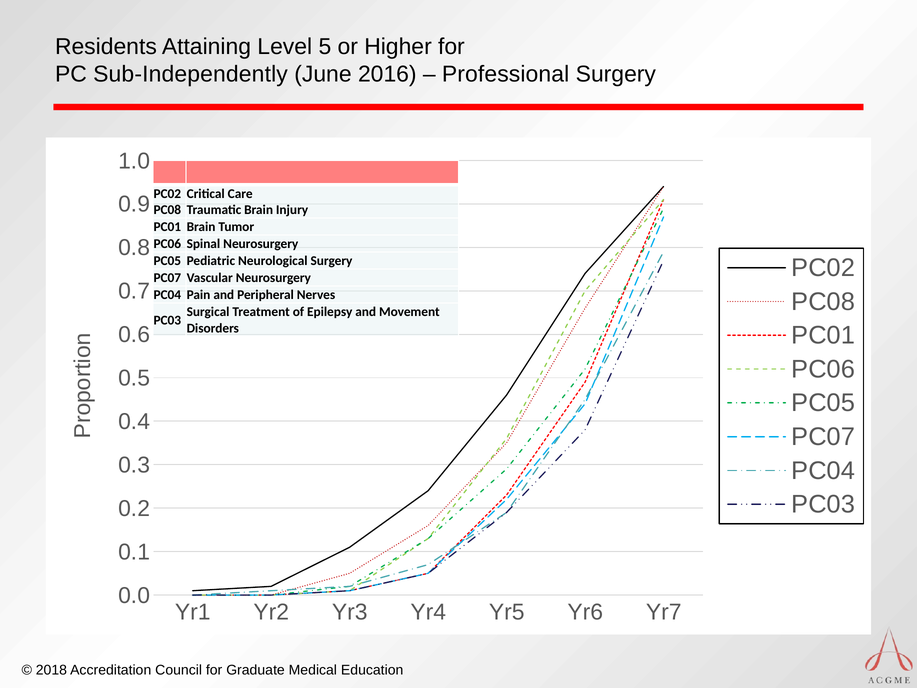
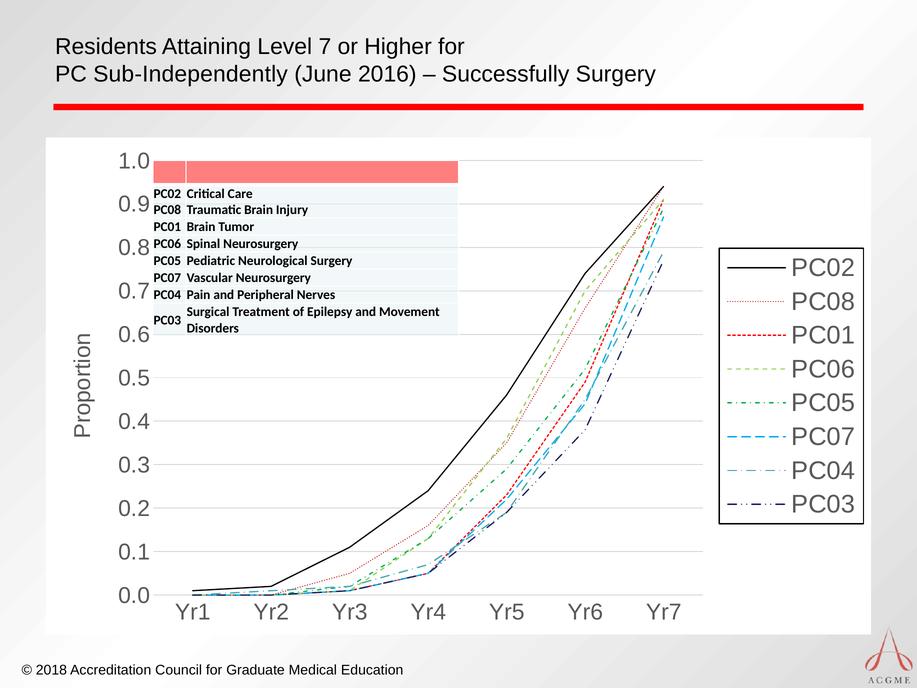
5: 5 -> 7 (325, 47)
Professional: Professional -> Successfully (506, 74)
